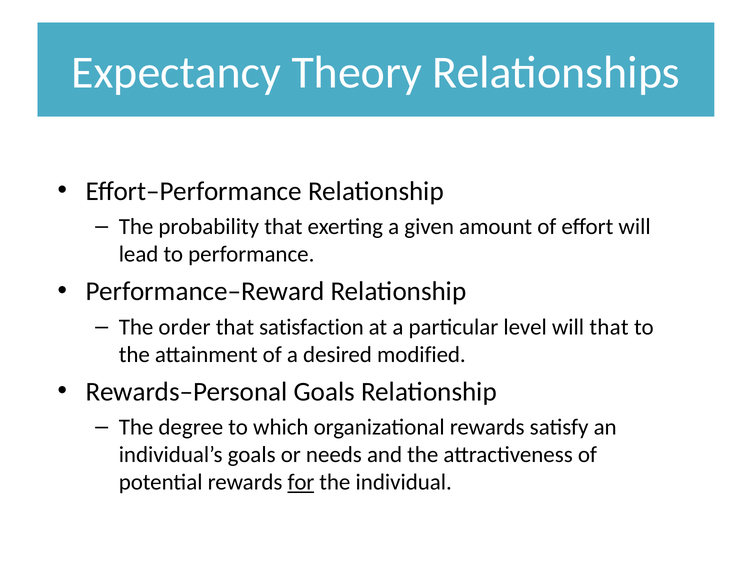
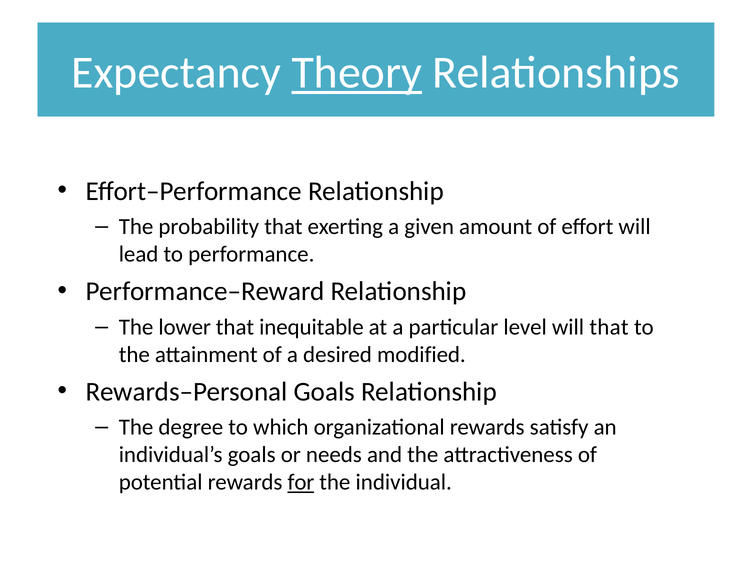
Theory underline: none -> present (357, 73)
order: order -> lower (185, 327)
satisfaction: satisfaction -> inequitable (311, 327)
